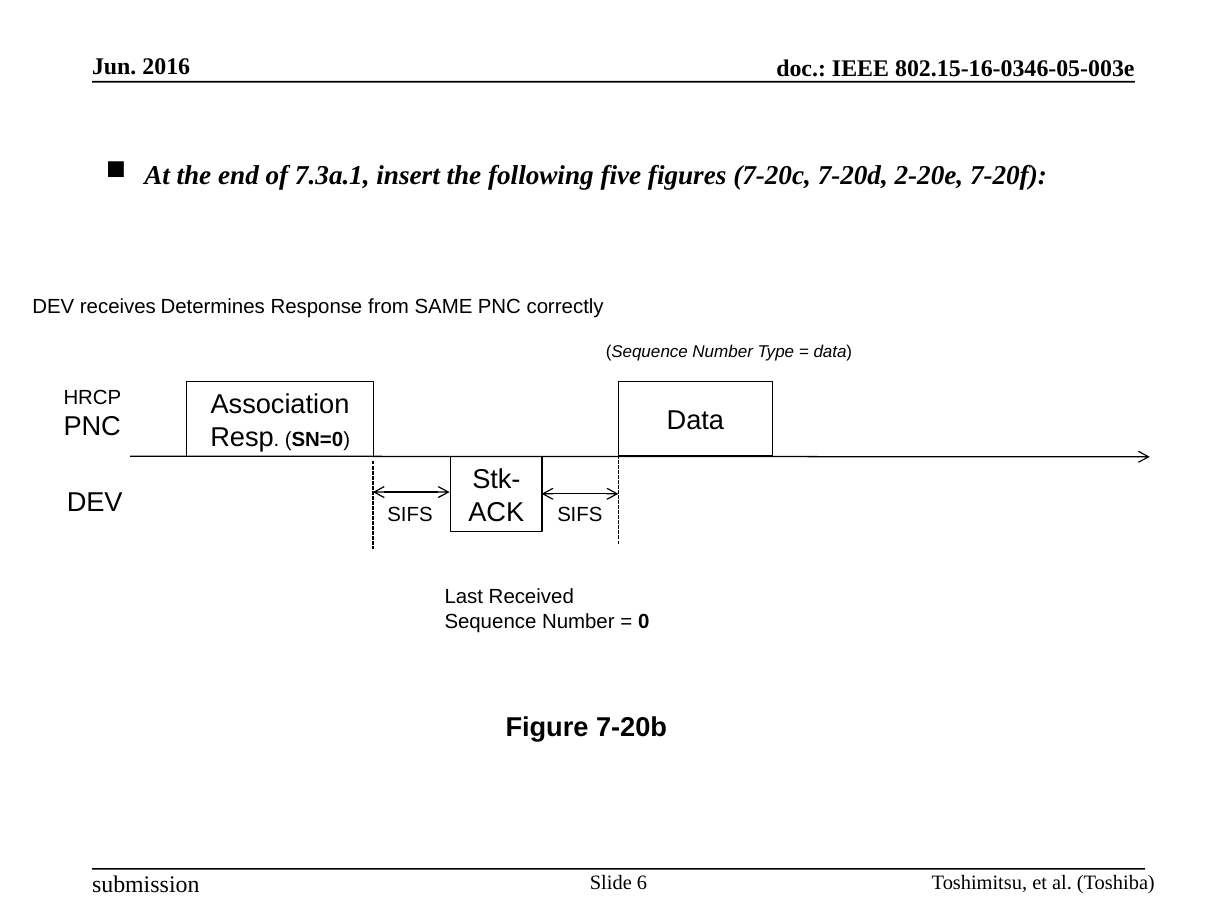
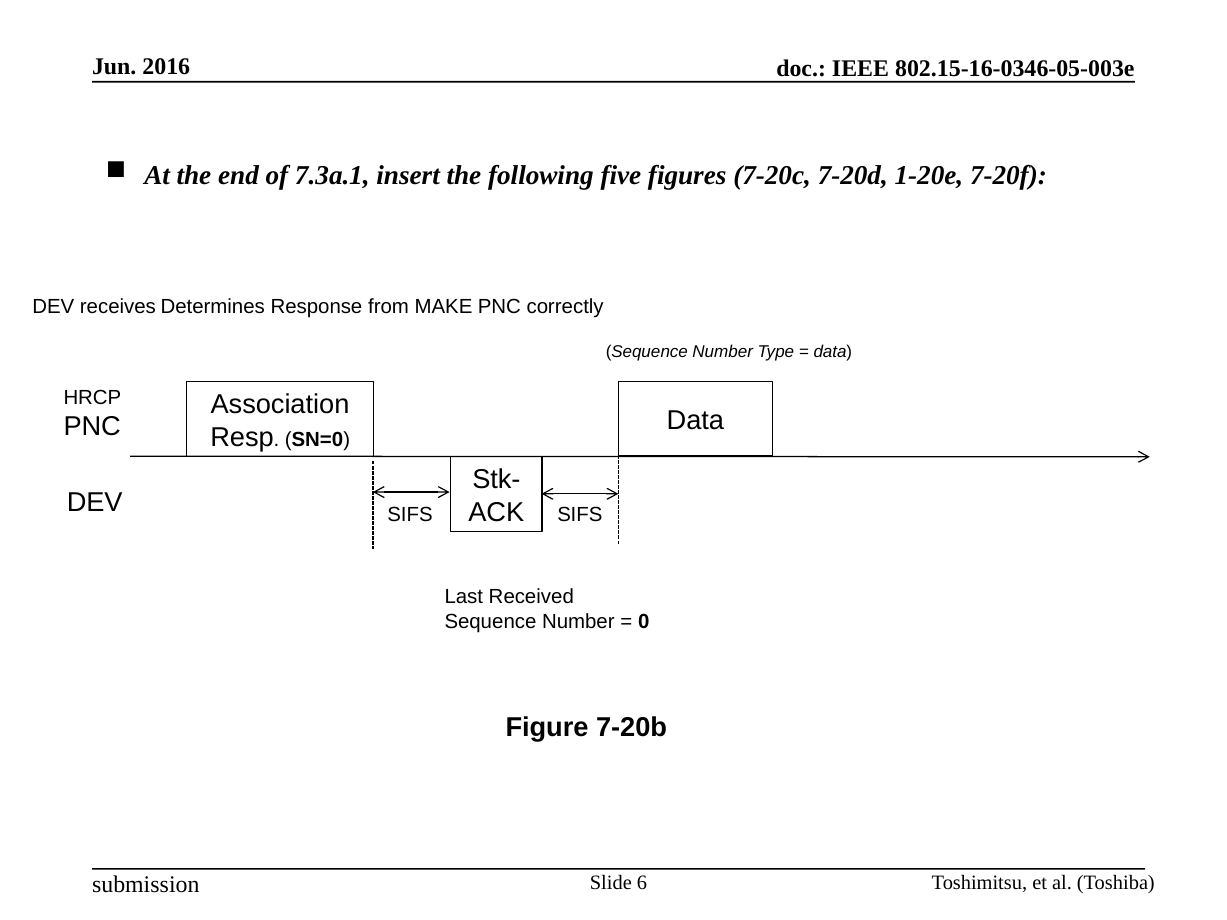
2-20e: 2-20e -> 1-20e (929, 175)
SAME: SAME -> MAKE (444, 306)
